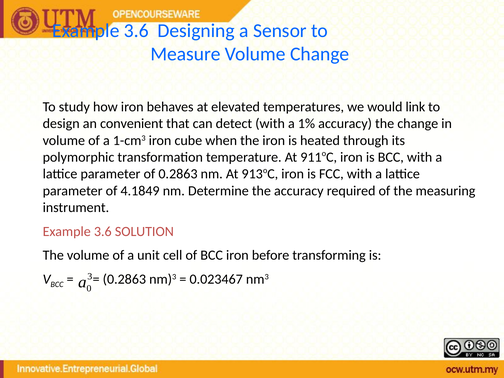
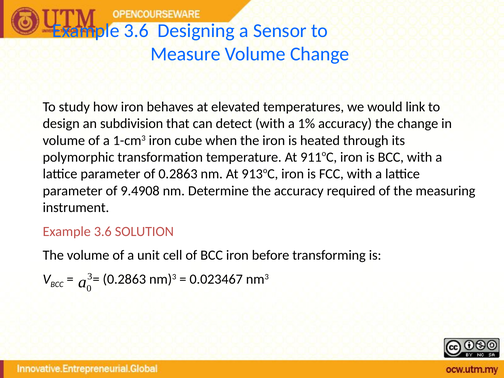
convenient: convenient -> subdivision (132, 124)
4.1849: 4.1849 -> 9.4908 (140, 191)
